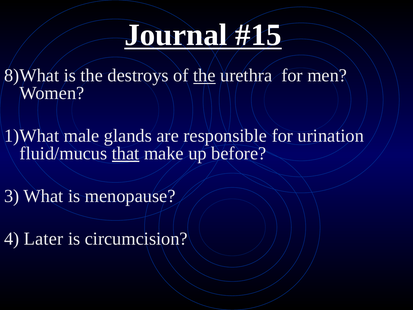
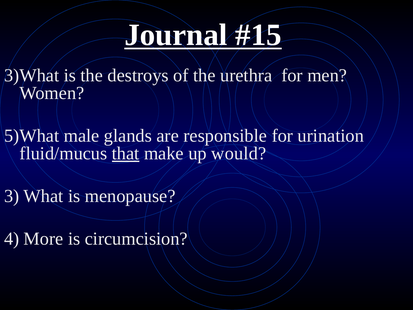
8)What: 8)What -> 3)What (32, 76)
the underline: present -> none (204, 76)
1)What: 1)What -> 5)What (32, 136)
before: before -> would (239, 153)
Later: Later -> More (44, 239)
